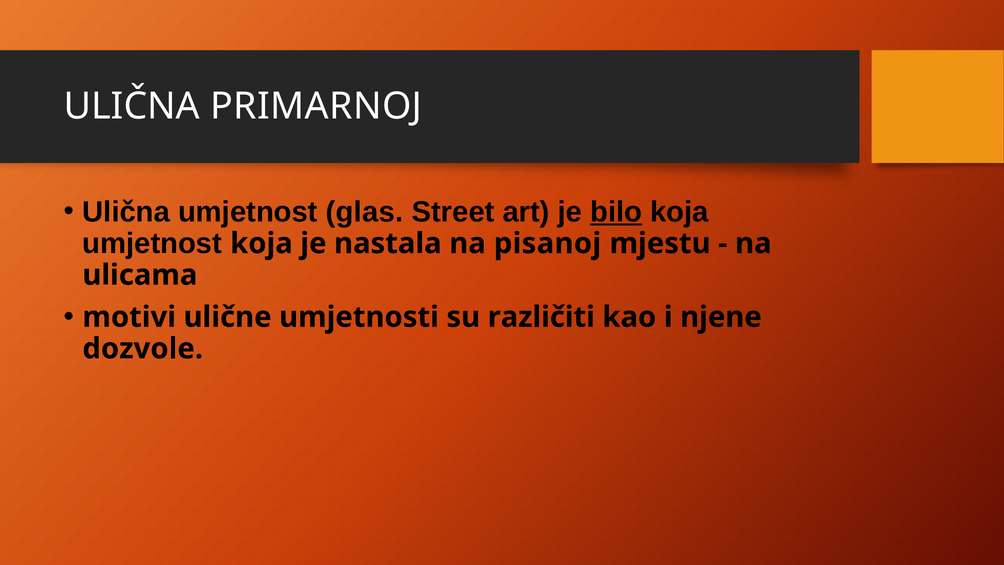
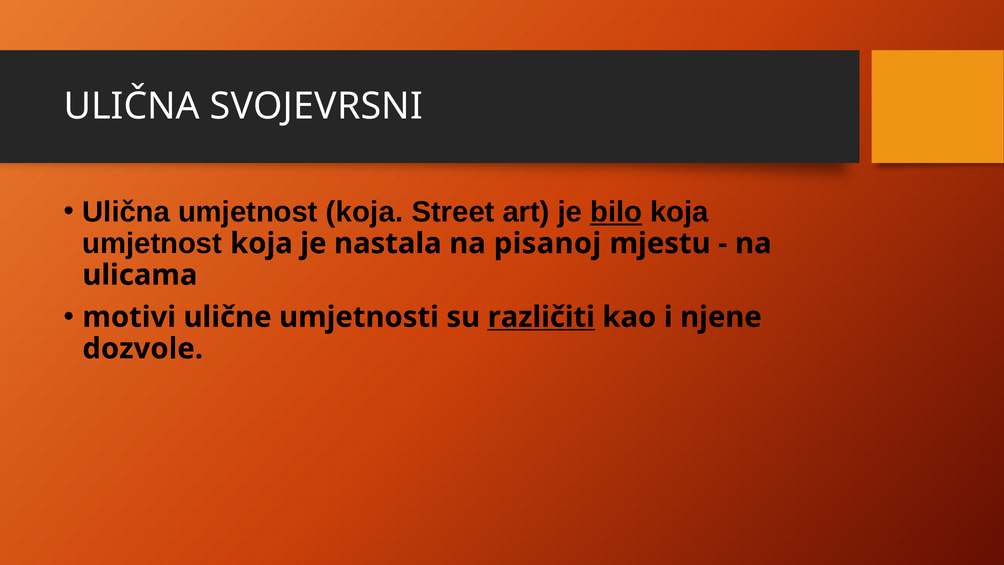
PRIMARNOJ: PRIMARNOJ -> SVOJEVRSNI (316, 106)
Ulična umjetnost glas: glas -> koja (365, 212)
različiti underline: none -> present (541, 317)
